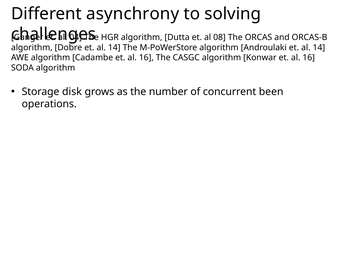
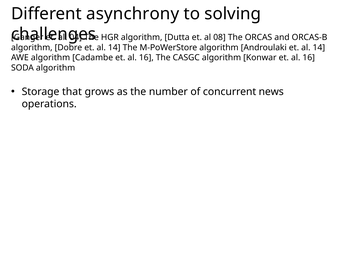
disk: disk -> that (72, 92)
been: been -> news (271, 92)
